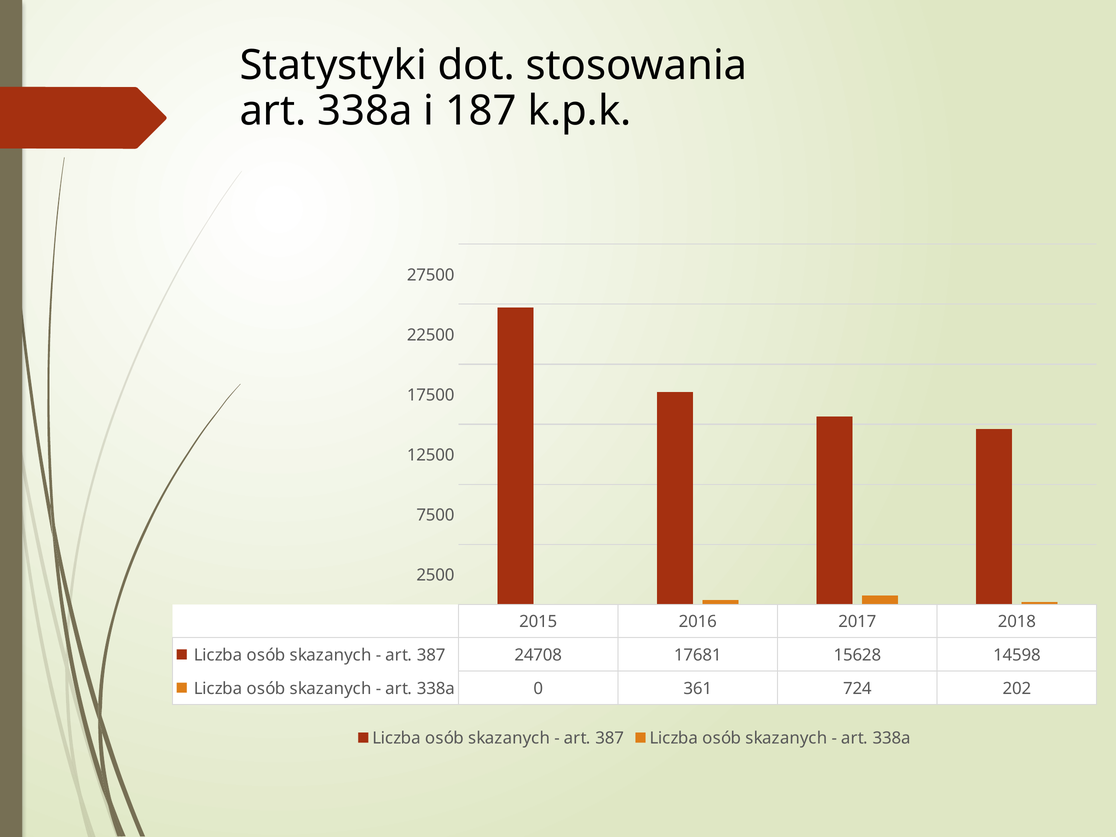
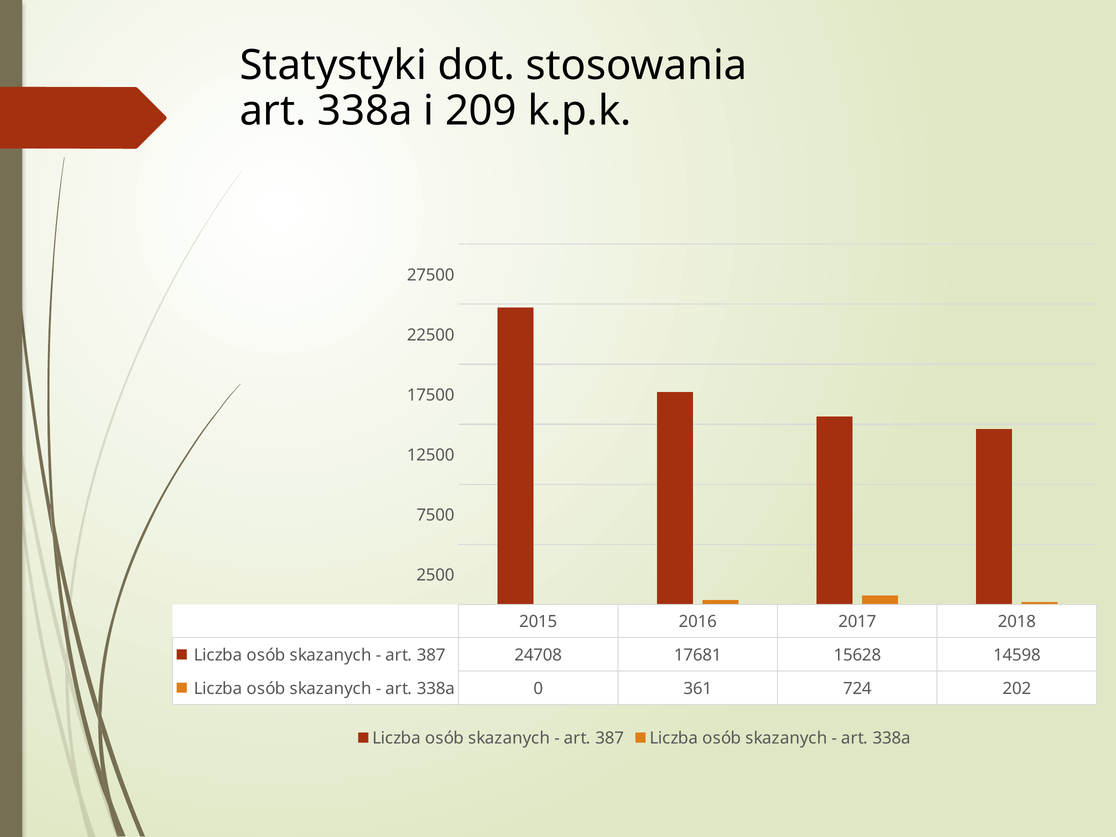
187: 187 -> 209 (481, 111)
